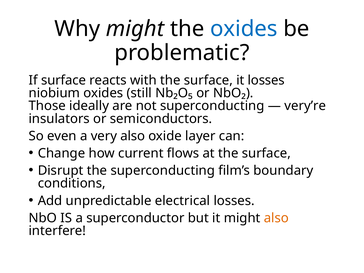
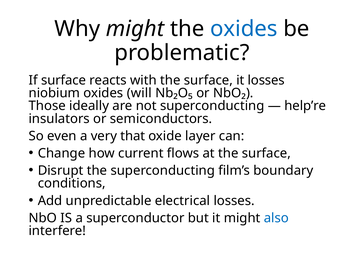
still: still -> will (139, 93)
very’re: very’re -> help’re (305, 106)
very also: also -> that (133, 136)
also colour: orange -> blue (276, 218)
